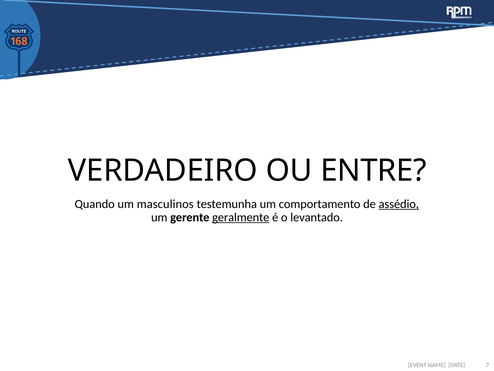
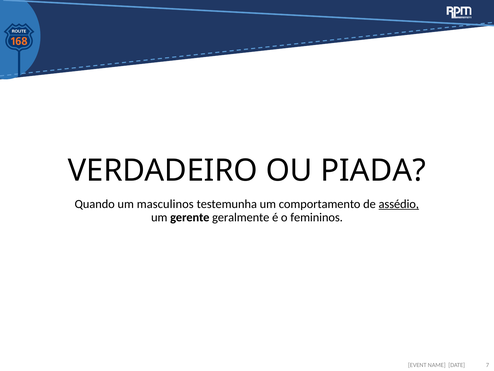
ENTRE: ENTRE -> PIADA (373, 170)
geralmente underline: present -> none (241, 217)
levantado: levantado -> femininos (317, 217)
